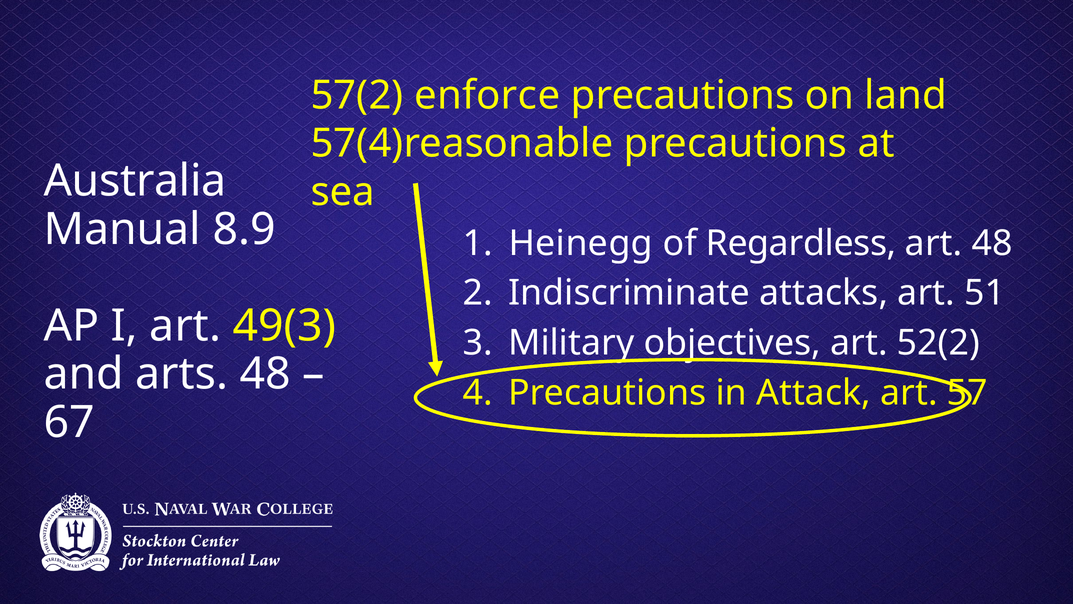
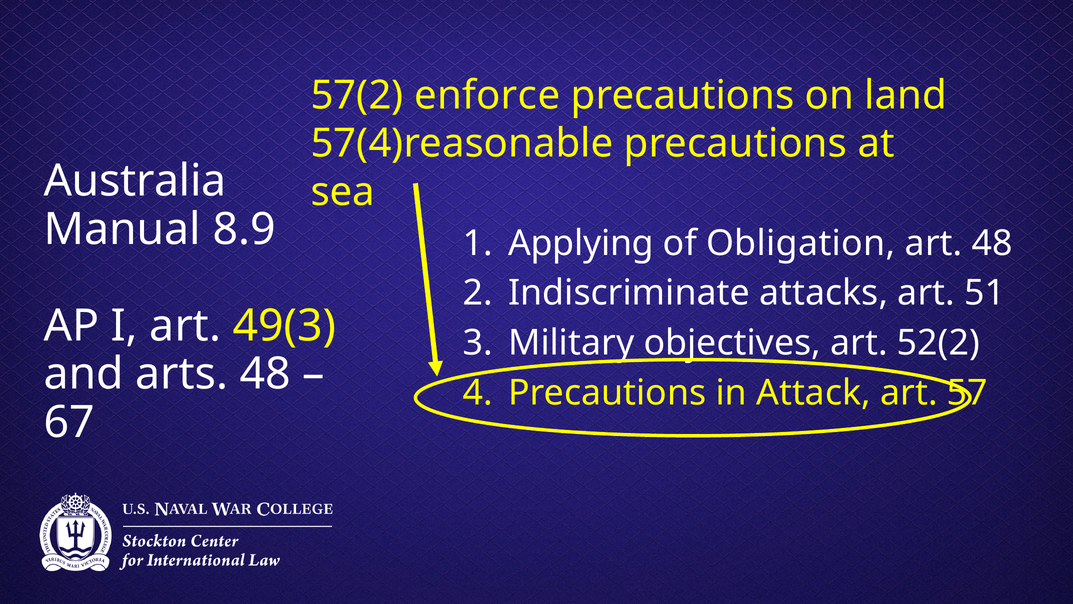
Heinegg: Heinegg -> Applying (581, 243)
Regardless: Regardless -> Obligation (801, 243)
